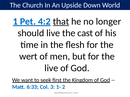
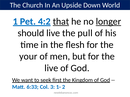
longer underline: none -> present (108, 22)
cast: cast -> pull (85, 33)
wert: wert -> your (28, 57)
